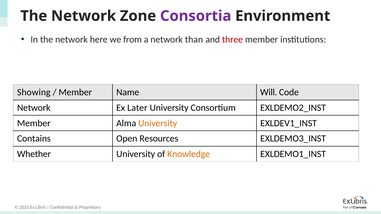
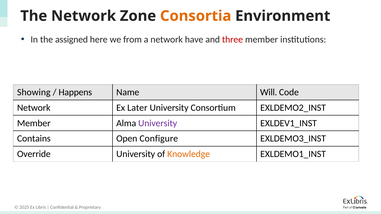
Consortia colour: purple -> orange (196, 16)
In the network: network -> assigned (72, 40)
than: than -> have (194, 40)
Member: Member -> Happens (75, 92)
University colour: orange -> purple (158, 123)
Resources: Resources -> Configure (159, 139)
Whether: Whether -> Override (34, 154)
